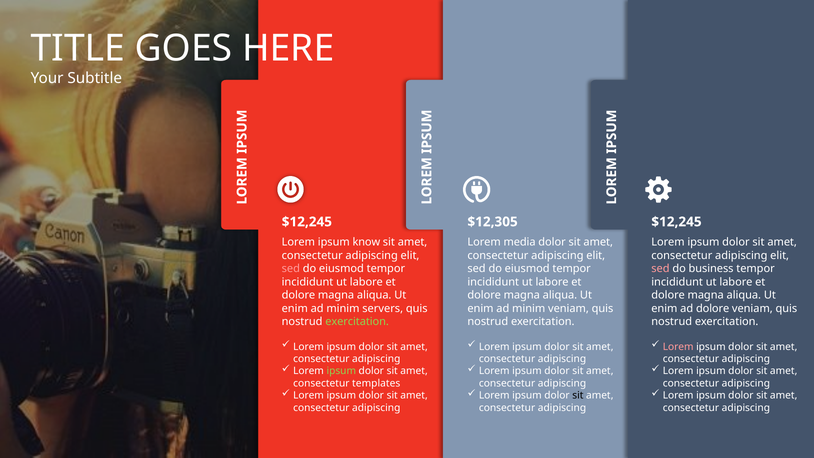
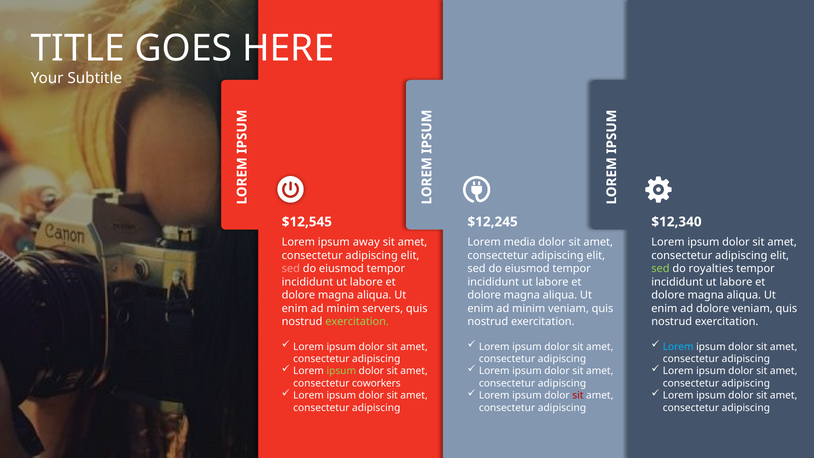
$12,245: $12,245 -> $12,545 (307, 222)
$12,305: $12,305 -> $12,245 (493, 222)
$12,245: $12,245 -> $12,340 (676, 222)
know: know -> away (366, 242)
sed colour: pink -> light green (660, 269)
business: business -> royalties (711, 269)
Lorem colour: pink -> light blue (678, 347)
templates: templates -> coworkers (376, 383)
sit colour: black -> red (578, 395)
